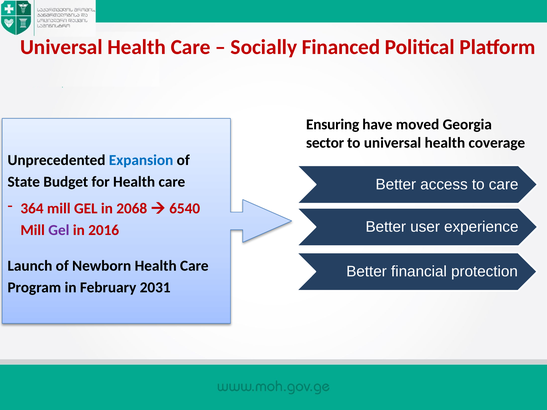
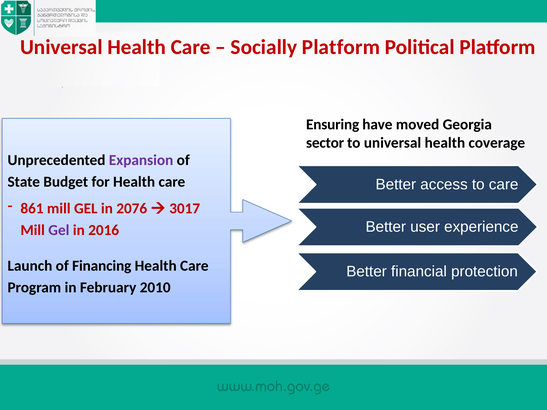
Socially Financed: Financed -> Platform (341, 47)
Expansion colour: blue -> purple (141, 160)
364: 364 -> 861 (32, 208)
2068: 2068 -> 2076 (132, 208)
6540: 6540 -> 3017 (185, 208)
Newborn: Newborn -> Financing (102, 266)
2031: 2031 -> 2010 (155, 288)
